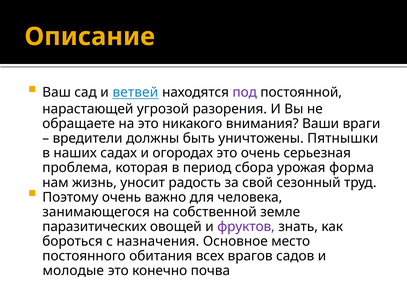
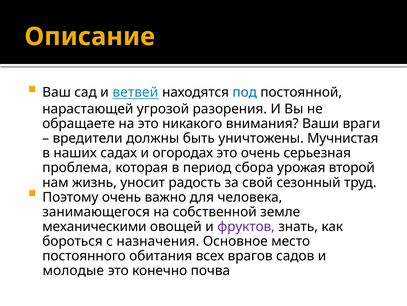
под colour: purple -> blue (245, 92)
Пятнышки: Пятнышки -> Мучнистая (343, 138)
форма: форма -> второй (352, 167)
паразитических: паразитических -> механическими (94, 226)
